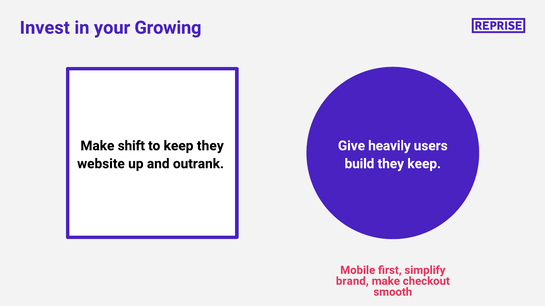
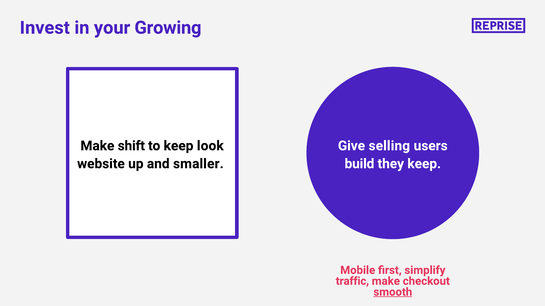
keep they: they -> look (210, 146)
heavily: heavily -> selling (389, 146)
outrank: outrank -> smaller (198, 164)
brand: brand -> traffic (352, 282)
smooth underline: none -> present (393, 292)
